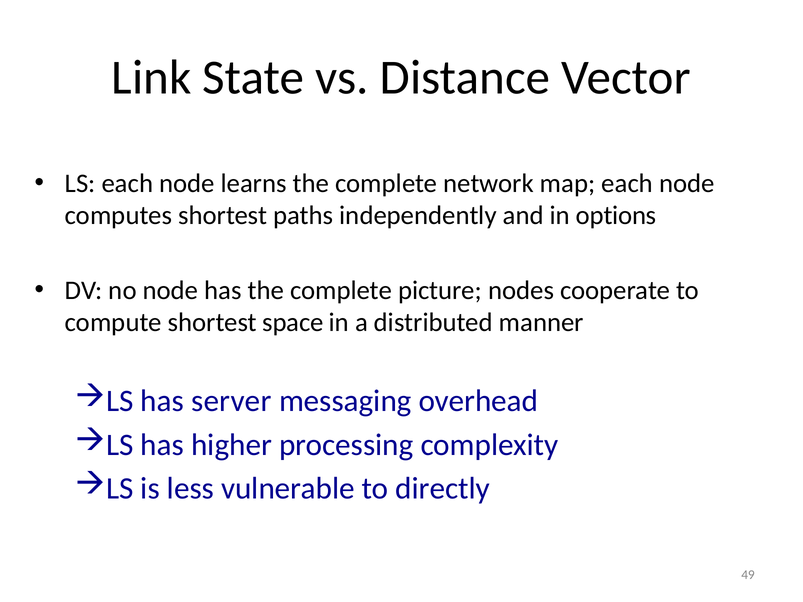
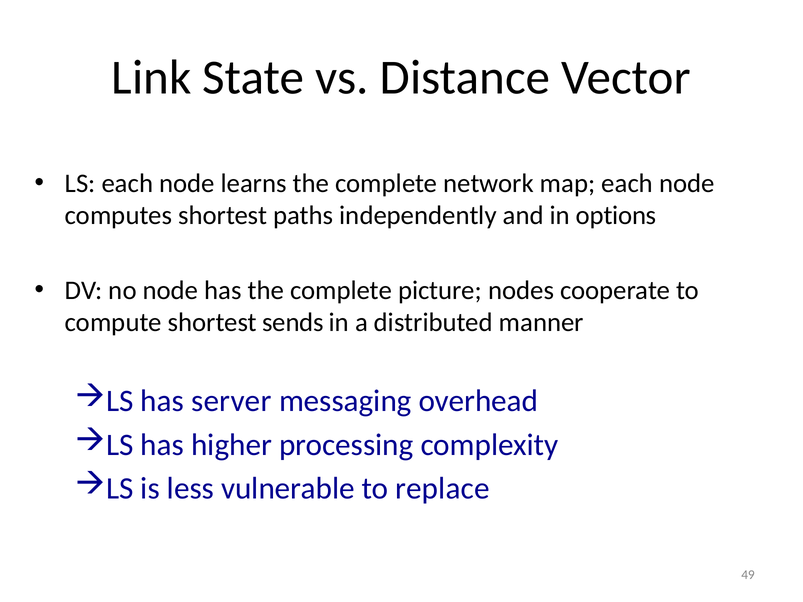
space: space -> sends (293, 322)
directly: directly -> replace (442, 489)
